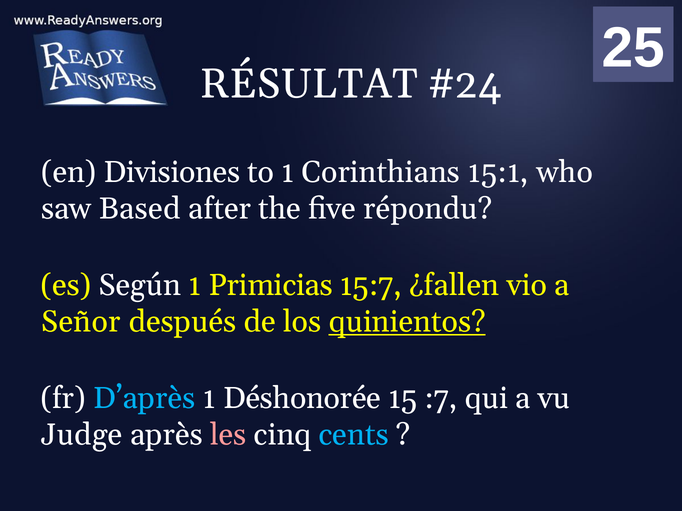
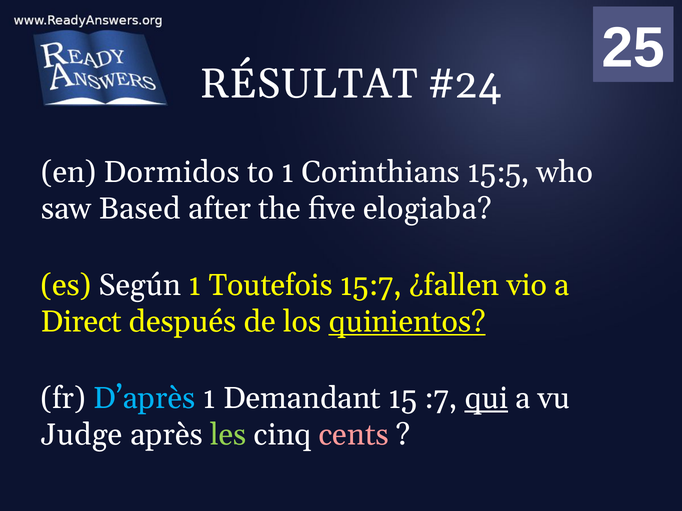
Divisiones: Divisiones -> Dormidos (172, 172)
15:1: 15:1 -> 15:5 (498, 172)
répondu: répondu -> elogiaba (428, 209)
Primicias: Primicias -> Toutefois (271, 286)
Señor: Señor -> Direct (81, 322)
Déshonorée: Déshonorée -> Demandant (302, 399)
qui underline: none -> present (486, 399)
les colour: pink -> light green (228, 435)
cents colour: light blue -> pink (354, 435)
